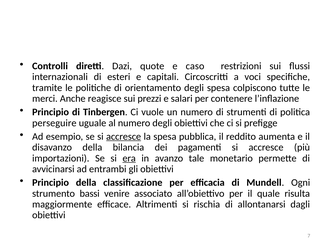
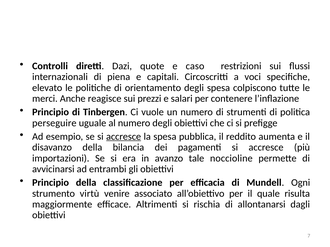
esteri: esteri -> piena (119, 77)
tramite: tramite -> elevato (47, 88)
era underline: present -> none (129, 159)
monetario: monetario -> noccioline (231, 159)
bassi: bassi -> virtù (90, 194)
